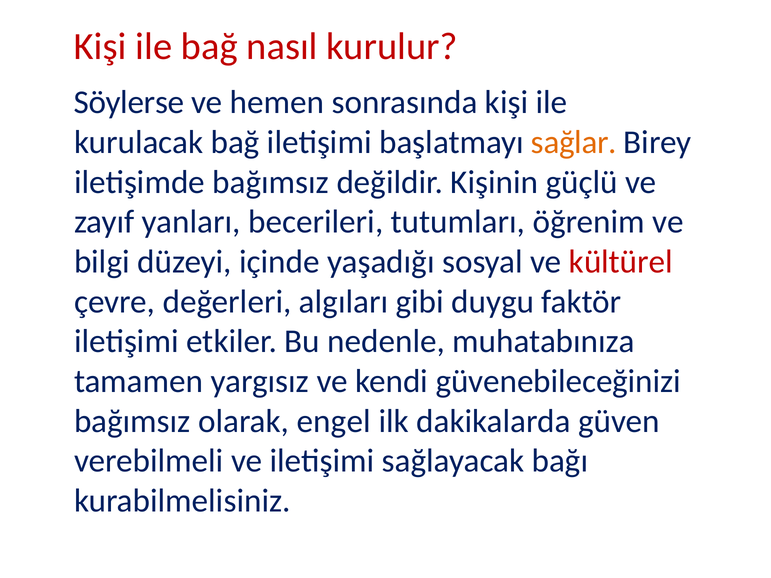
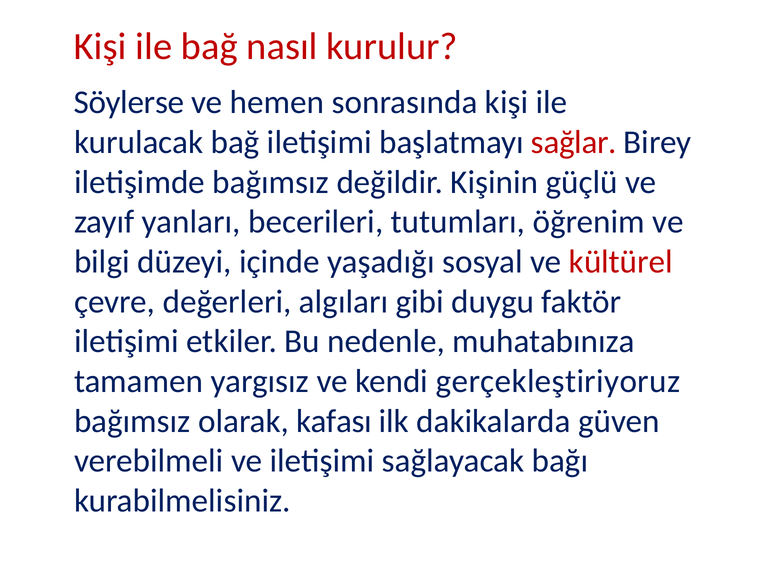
sağlar colour: orange -> red (574, 142)
güvenebileceğinizi: güvenebileceğinizi -> gerçekleştiriyoruz (558, 381)
engel: engel -> kafası (334, 421)
